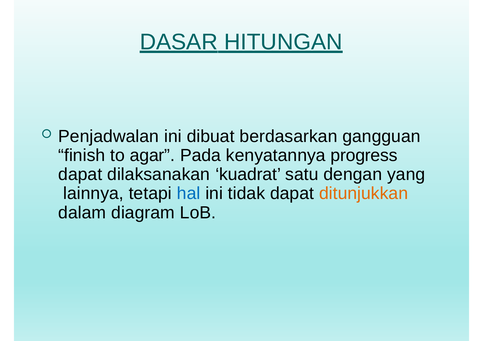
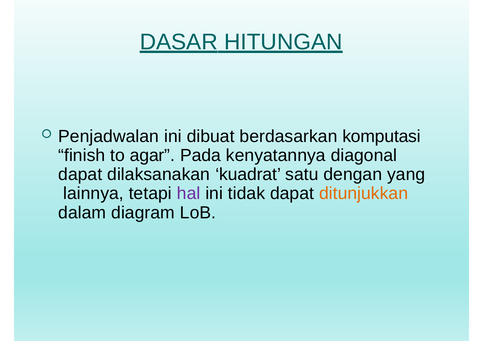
gangguan: gangguan -> komputasi (382, 136)
progress: progress -> diagonal (364, 155)
hal colour: blue -> purple (189, 194)
